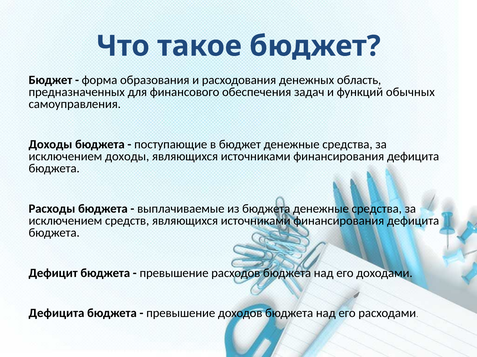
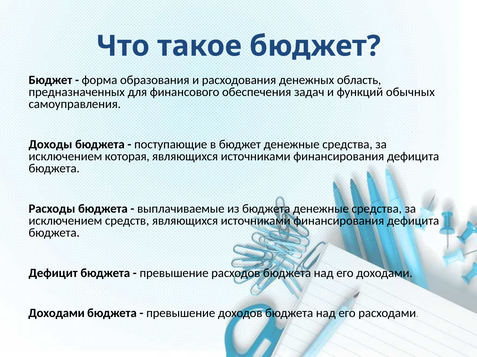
исключением доходы: доходы -> которая (127, 157)
Дефицита: Дефицита -> Доходами (57, 314)
